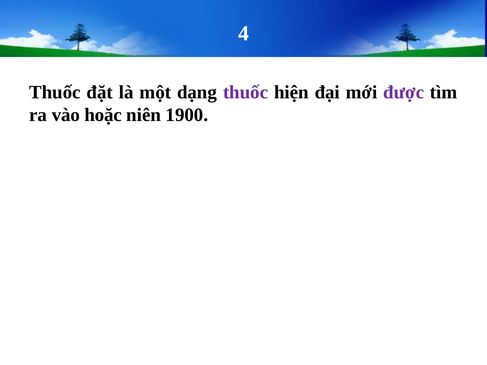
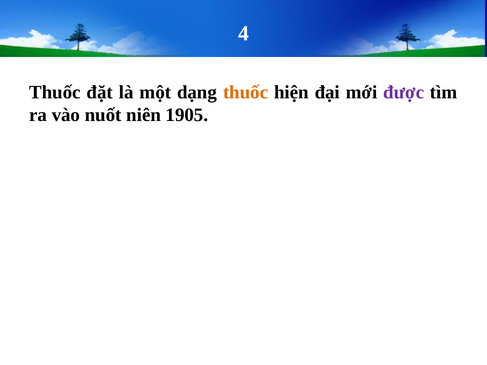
thuốc colour: purple -> orange (246, 92)
hoặc: hoặc -> nuốt (103, 115)
1900: 1900 -> 1905 (187, 115)
